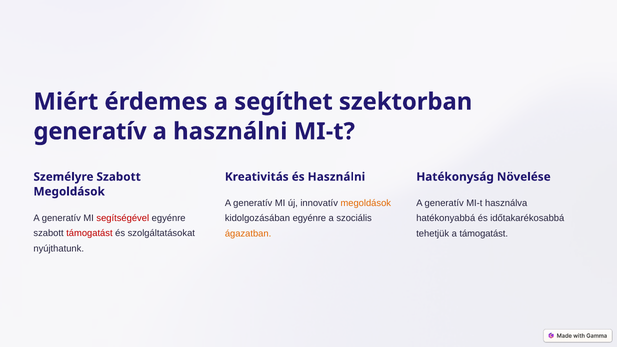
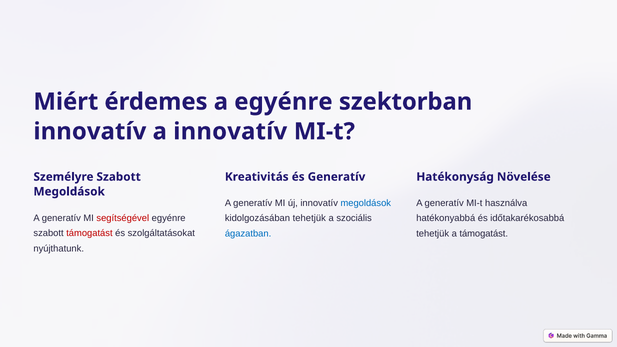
a segíthet: segíthet -> egyénre (283, 102)
generatív: generatív -> innovatív (90, 132)
a használni: használni -> innovatív (230, 132)
és Használni: Használni -> Generatív (336, 177)
megoldások colour: orange -> blue (366, 203)
kidolgozásában egyénre: egyénre -> tehetjük (309, 218)
ágazatban colour: orange -> blue (248, 234)
